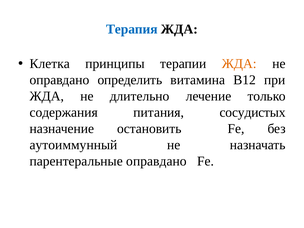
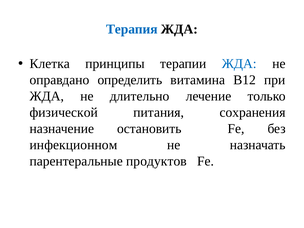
ЖДА colour: orange -> blue (239, 64)
содержания: содержания -> физической (64, 112)
сосудистых: сосудистых -> сохранения (253, 112)
аутоиммунный: аутоиммунный -> инфекционном (74, 145)
парентеральные оправдано: оправдано -> продуктов (156, 161)
